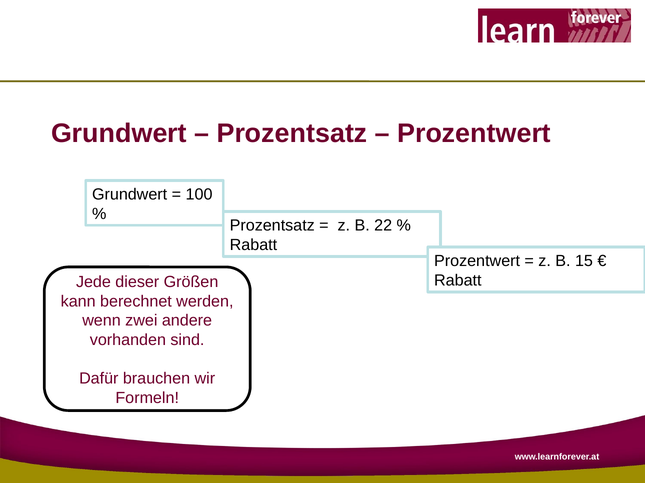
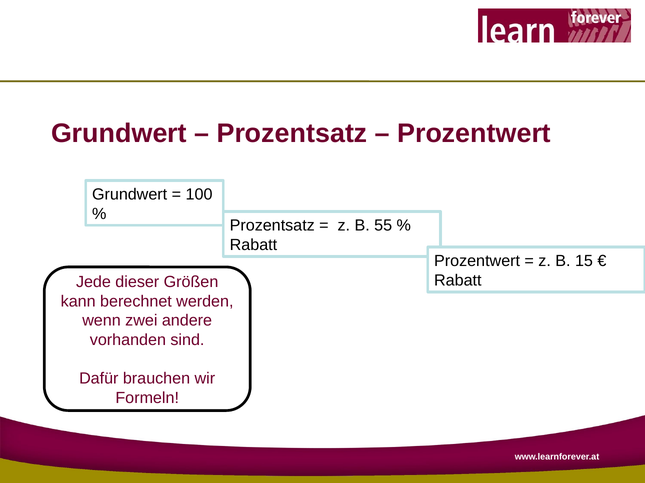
22: 22 -> 55 (383, 226)
